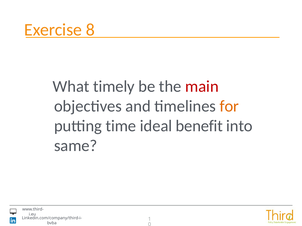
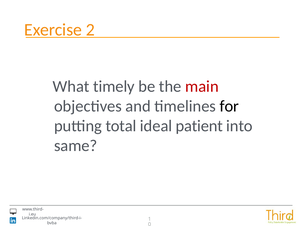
8: 8 -> 2 (90, 30)
for colour: orange -> black (229, 106)
time: time -> total (121, 126)
benefit: benefit -> patient (199, 126)
